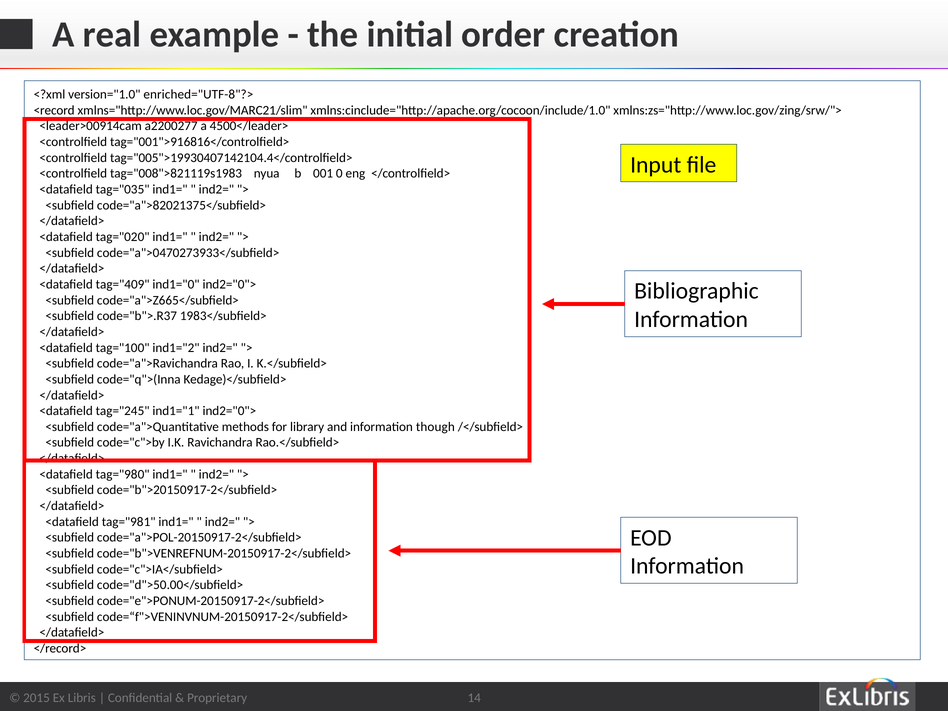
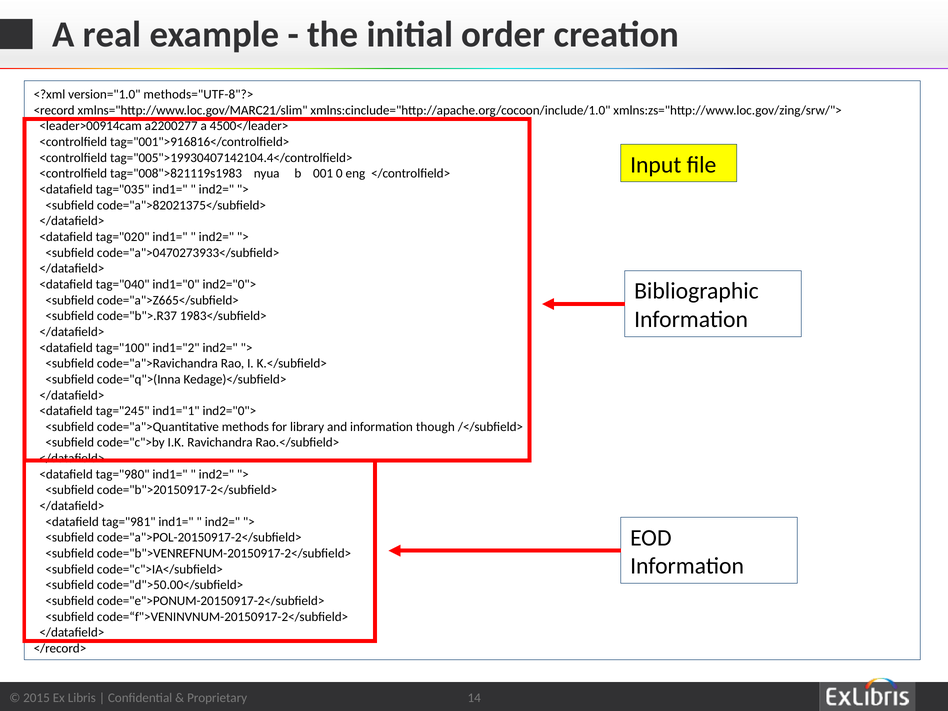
enriched="UTF-8"?>: enriched="UTF-8"?> -> methods="UTF-8"?> (198, 94)
tag="409: tag="409 -> tag="040 (123, 284)
